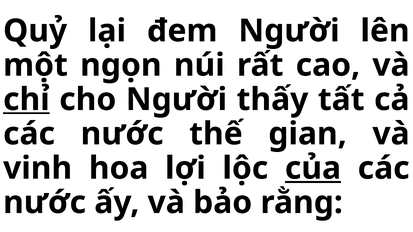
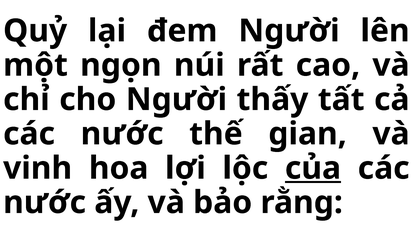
chỉ underline: present -> none (26, 100)
